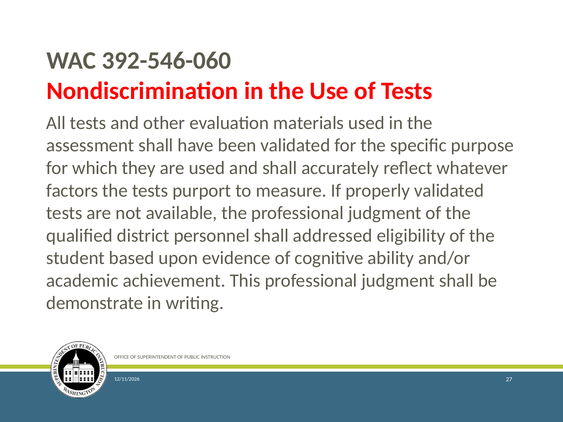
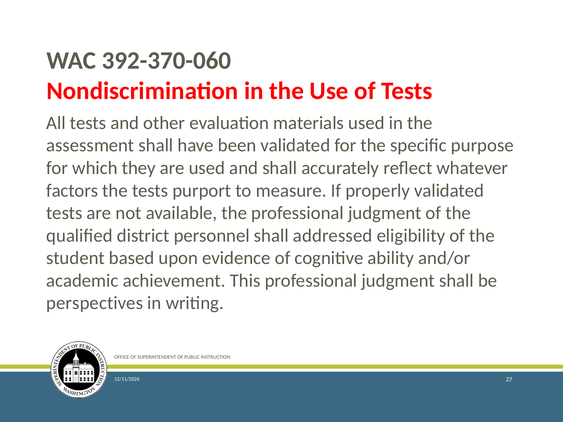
392-546-060: 392-546-060 -> 392-370-060 (166, 61)
demonstrate: demonstrate -> perspectives (95, 303)
